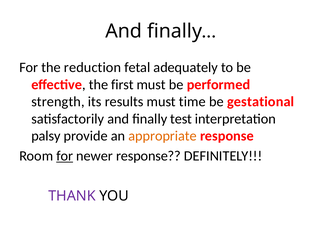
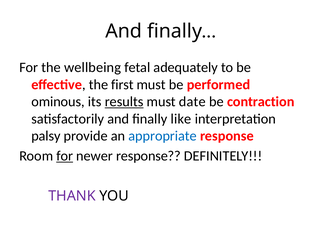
reduction: reduction -> wellbeing (93, 67)
strength: strength -> ominous (58, 102)
results underline: none -> present (124, 102)
time: time -> date (192, 102)
gestational: gestational -> contraction (261, 102)
test: test -> like (181, 119)
appropriate colour: orange -> blue (163, 136)
